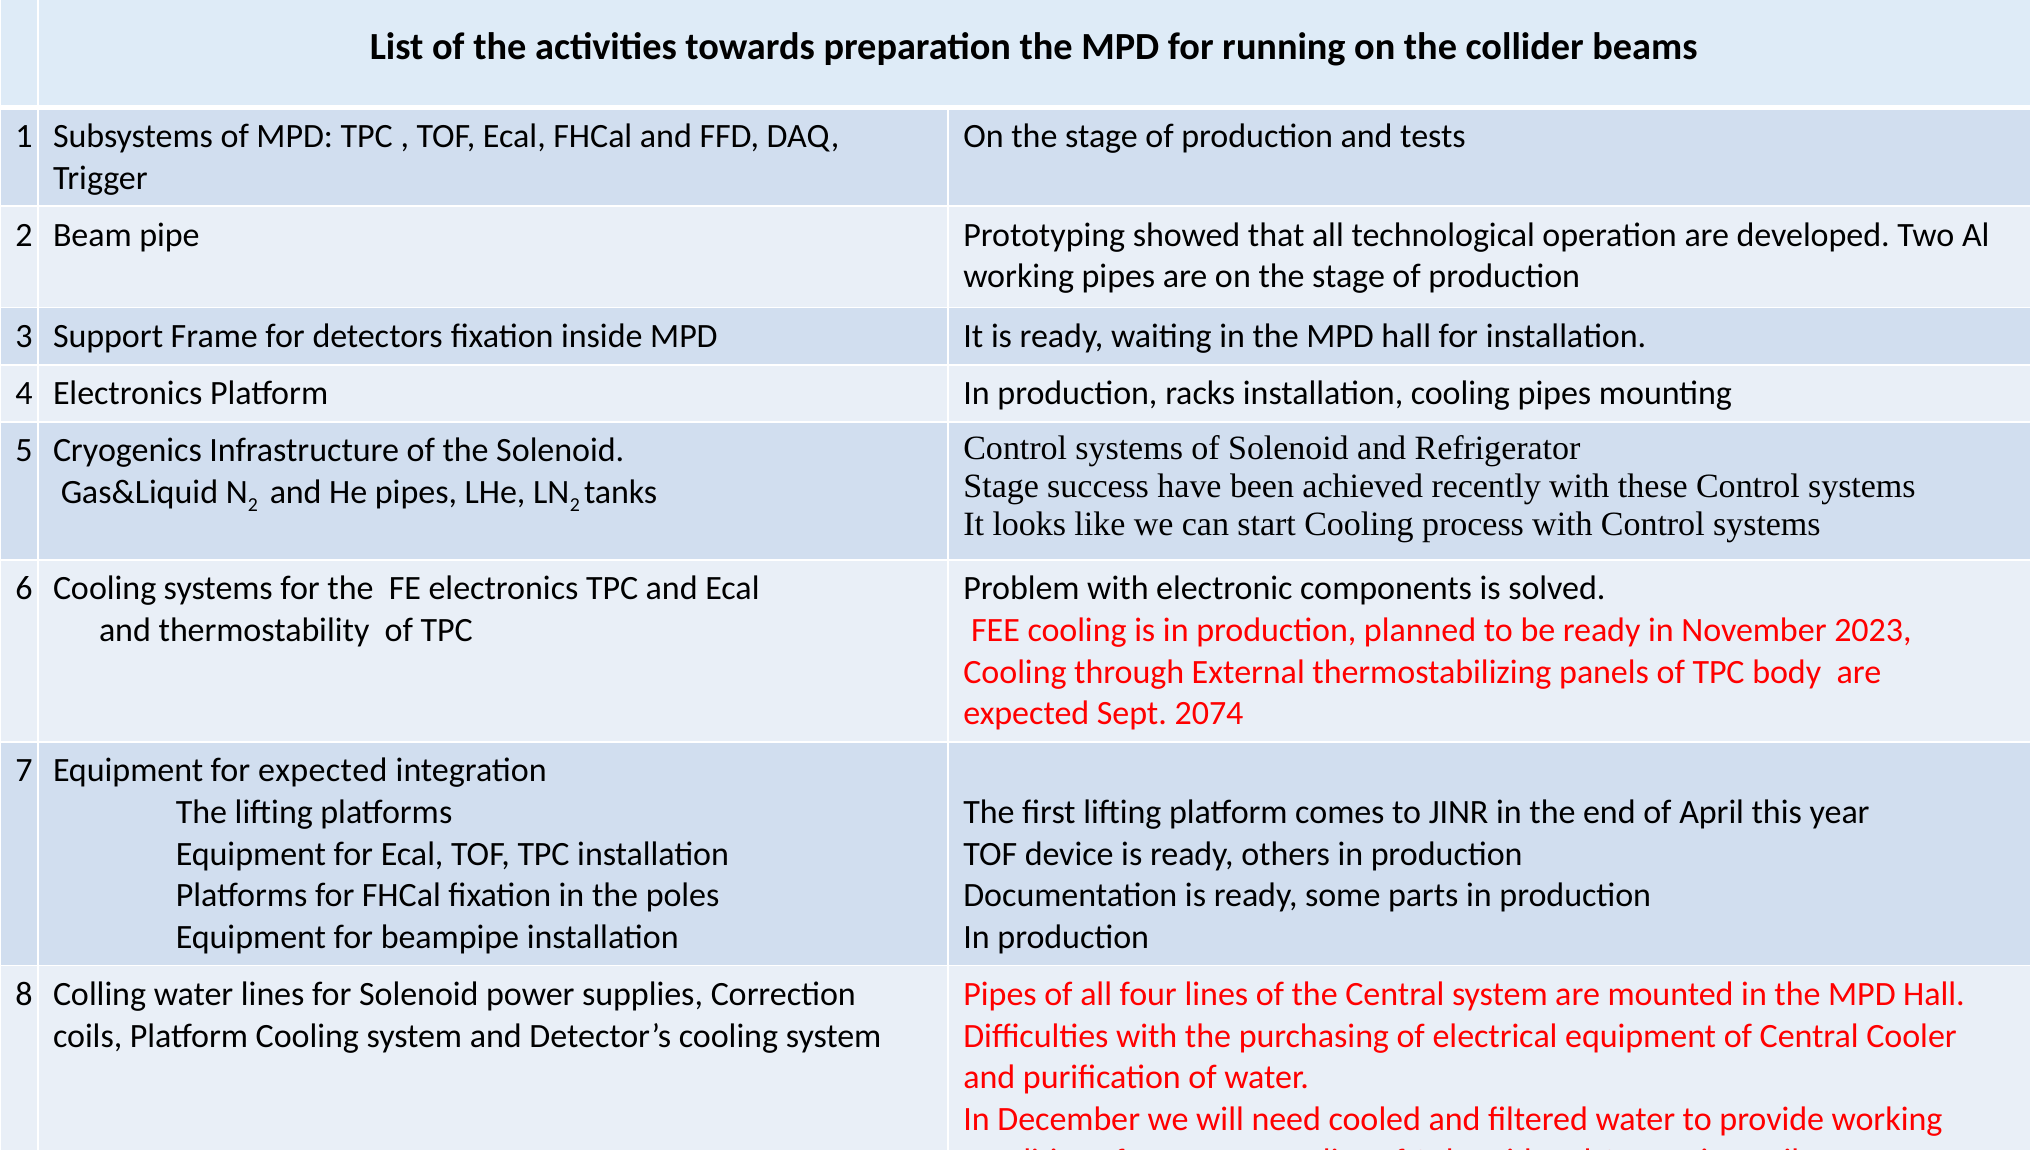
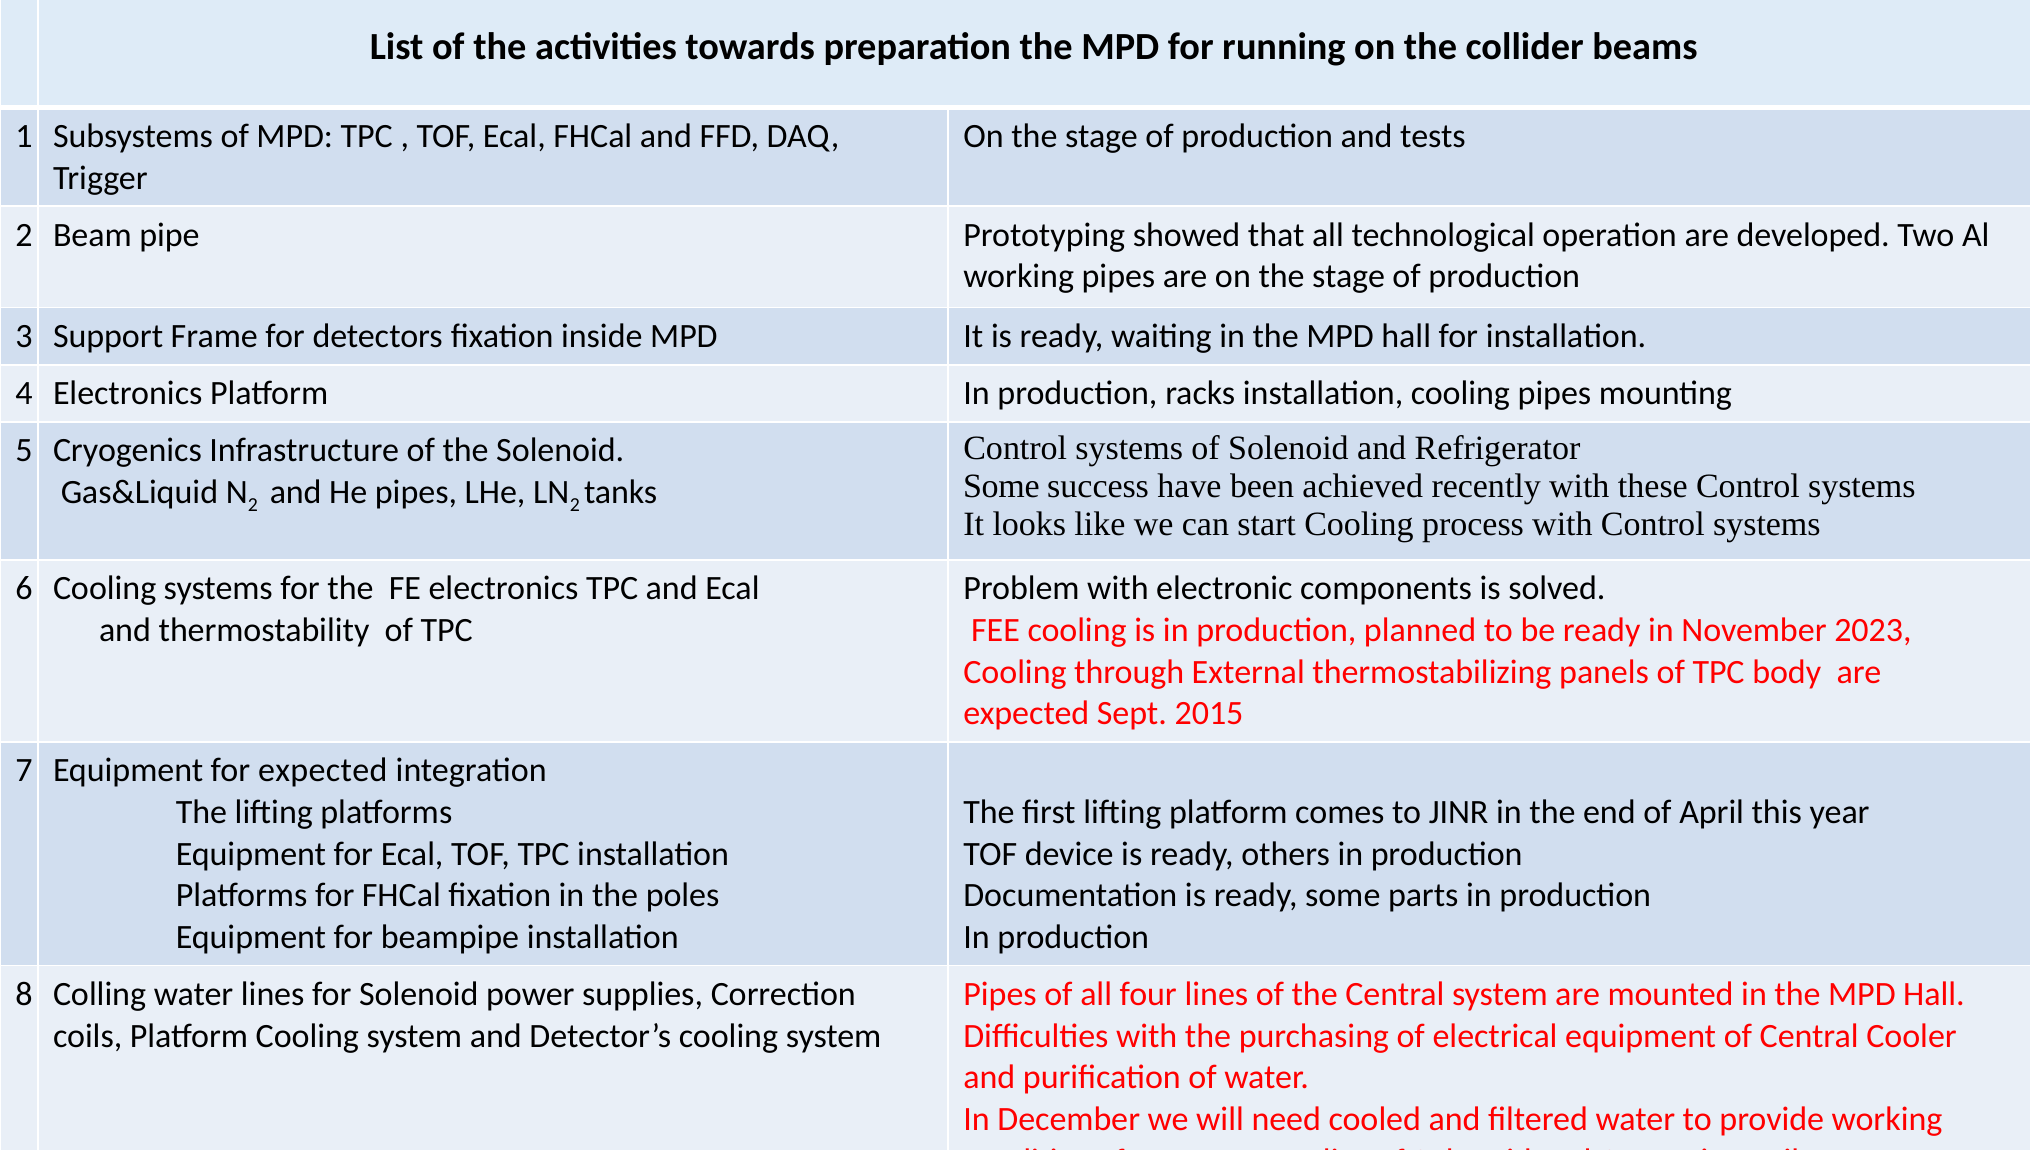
Stage: Stage -> Some (1001, 486)
2074: 2074 -> 2015 (1209, 713)
